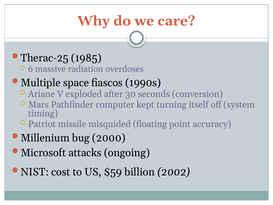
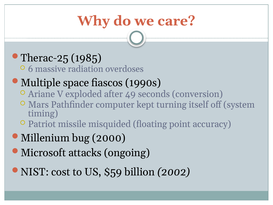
30: 30 -> 49 (130, 94)
